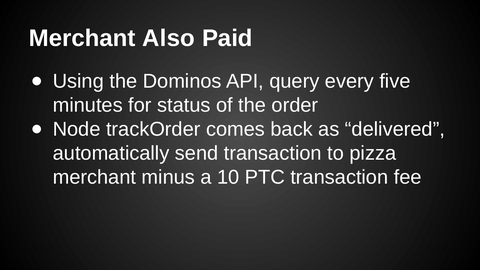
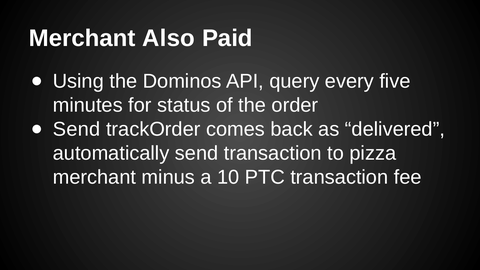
Node: Node -> Send (77, 129)
